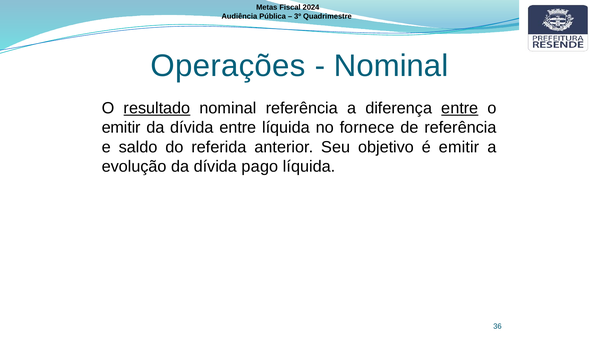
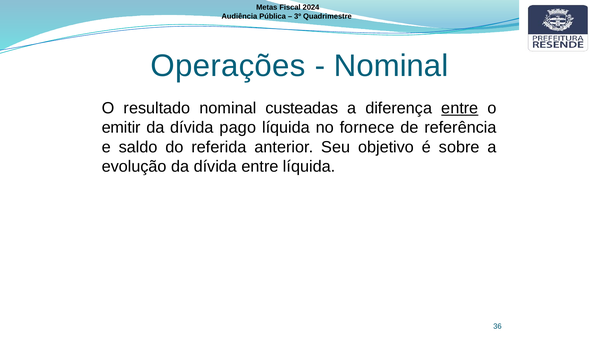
resultado underline: present -> none (157, 108)
nominal referência: referência -> custeadas (302, 108)
dívida entre: entre -> pago (238, 128)
é emitir: emitir -> sobre (459, 147)
dívida pago: pago -> entre (260, 167)
